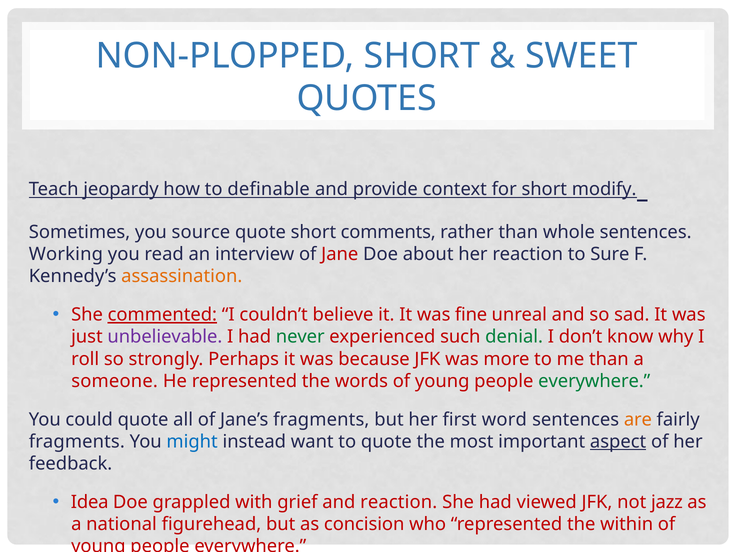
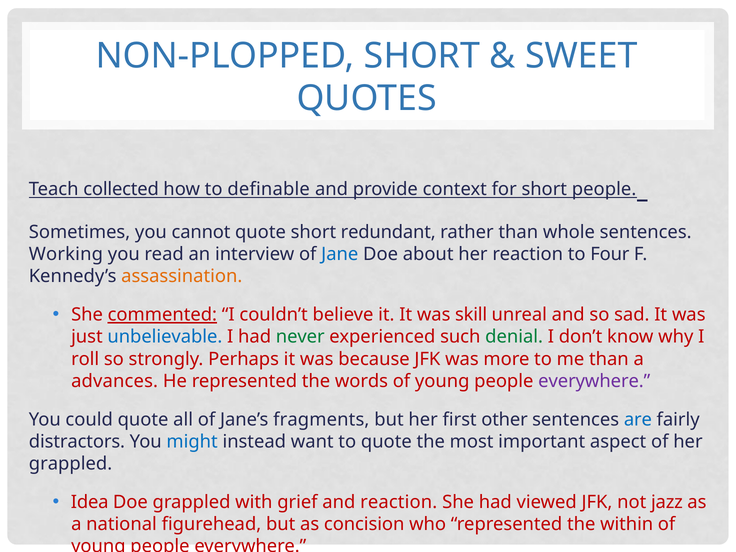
jeopardy: jeopardy -> collected (121, 189)
short modify: modify -> people (604, 189)
source: source -> cannot (201, 232)
comments: comments -> redundant (388, 232)
Jane colour: red -> blue (340, 254)
Sure: Sure -> Four (610, 254)
fine: fine -> skill (471, 315)
unbelievable colour: purple -> blue (165, 337)
someone: someone -> advances (115, 381)
everywhere colour: green -> purple (594, 381)
word: word -> other (505, 420)
are colour: orange -> blue (638, 420)
fragments: fragments -> distractors (77, 442)
aspect underline: present -> none (618, 442)
feedback: feedback -> grappled (71, 464)
